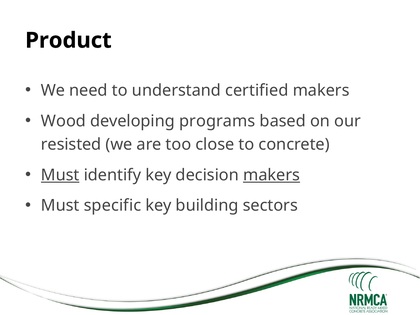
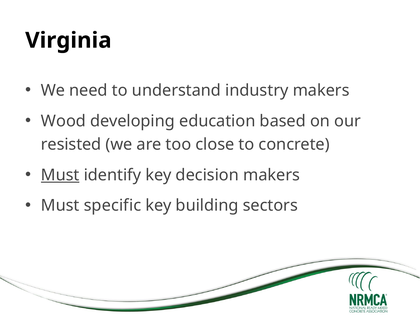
Product: Product -> Virginia (68, 40)
certified: certified -> industry (257, 90)
programs: programs -> education (217, 121)
makers underline: present -> none (272, 175)
